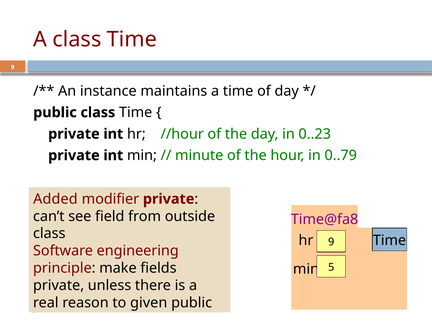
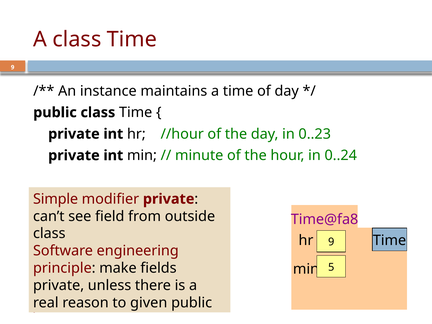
0..79: 0..79 -> 0..24 (341, 155)
Added: Added -> Simple (56, 199)
